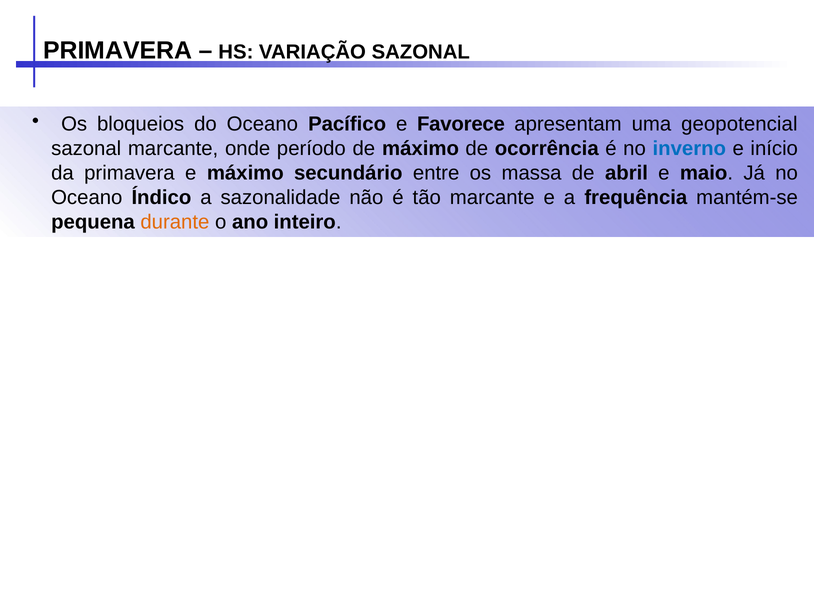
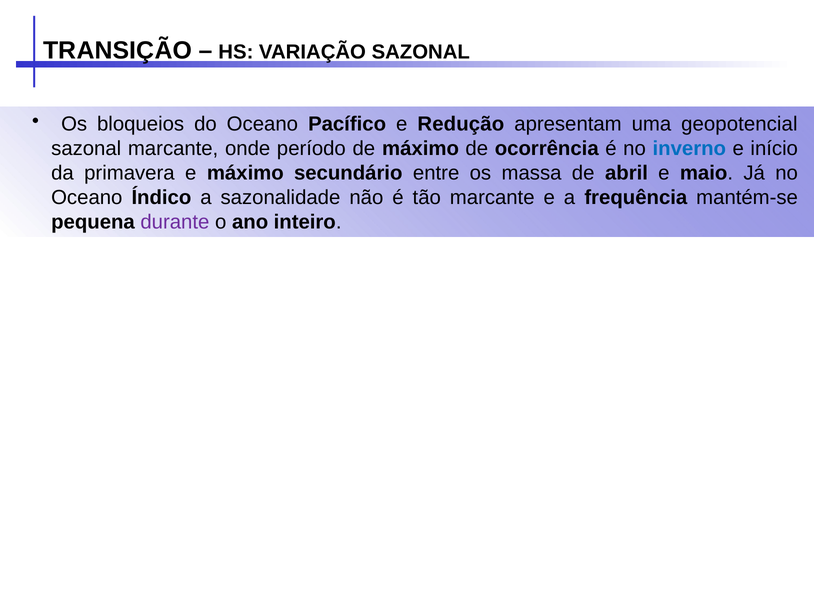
PRIMAVERA: PRIMAVERA -> TRANSIÇÃO (118, 50)
Favorece: Favorece -> Redução (461, 124)
durante colour: orange -> purple (175, 222)
